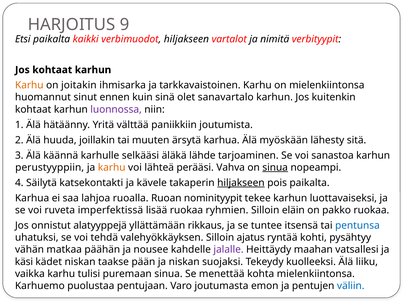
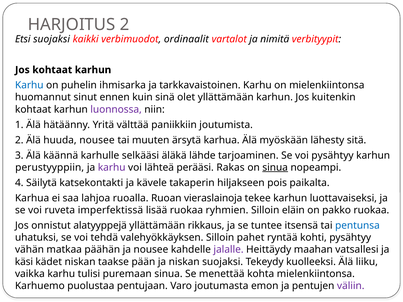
HARJOITUS 9: 9 -> 2 (125, 25)
Etsi paikalta: paikalta -> suojaksi (52, 39)
verbimuodot hiljakseen: hiljakseen -> ordinaalit (186, 39)
Karhu colour: orange -> blue (29, 85)
joitakin: joitakin -> puhelin (79, 85)
olet sanavartalo: sanavartalo -> yllättämään (226, 97)
huuda joillakin: joillakin -> nousee (97, 140)
voi sanastoa: sanastoa -> pysähtyy (332, 155)
karhu colour: orange -> purple (112, 168)
Vahva: Vahva -> Rakas (231, 168)
hiljakseen underline: present -> none (241, 183)
nominityypit: nominityypit -> vieraslainoja (213, 198)
ajatus: ajatus -> pahet (251, 238)
väliin colour: blue -> purple (351, 286)
